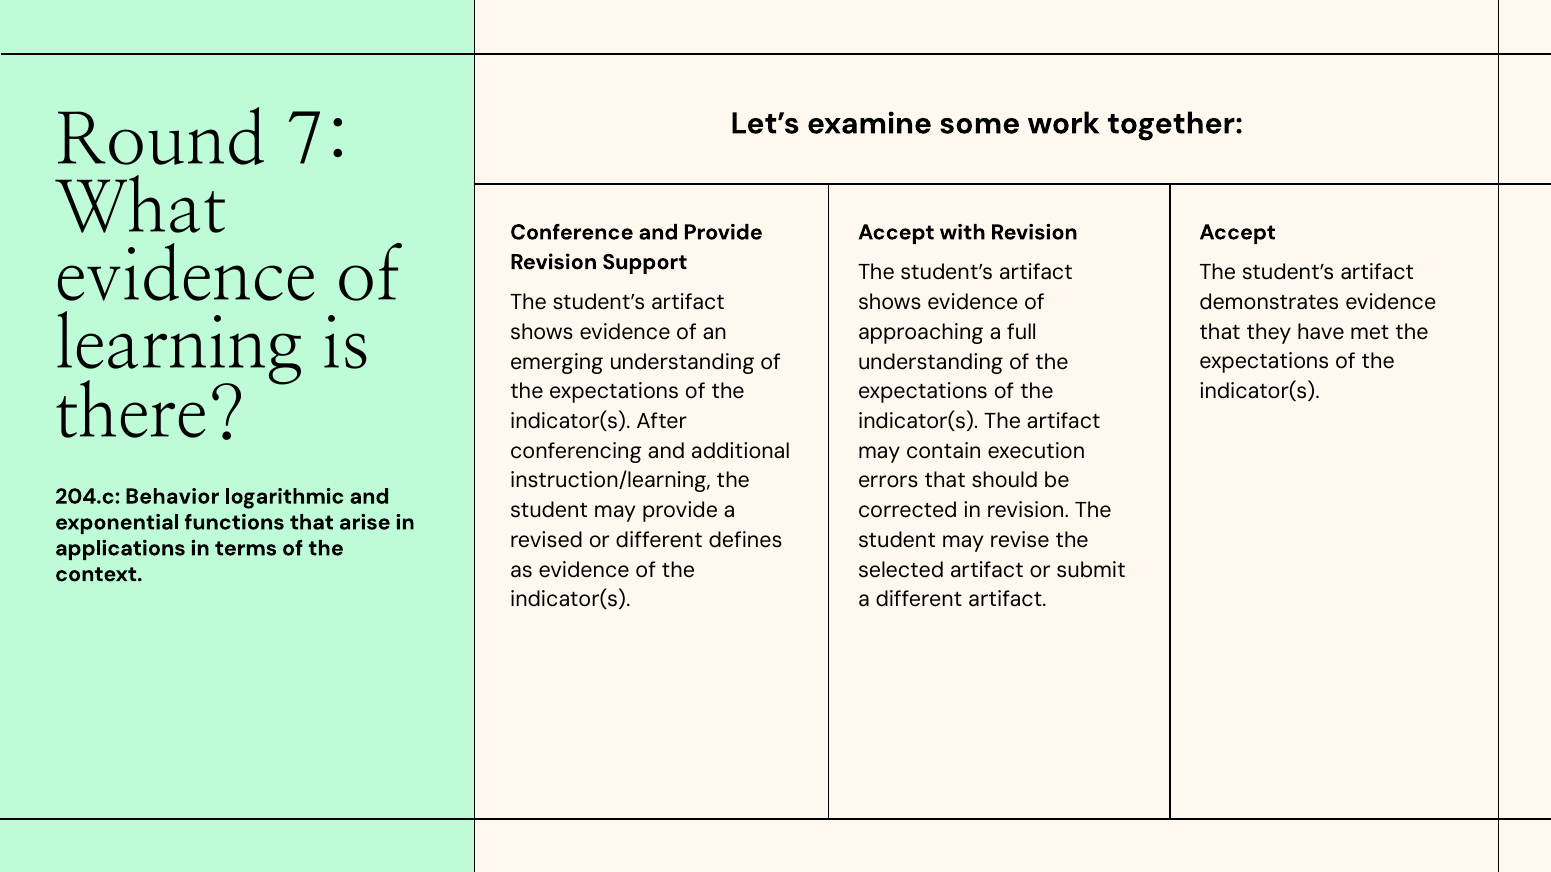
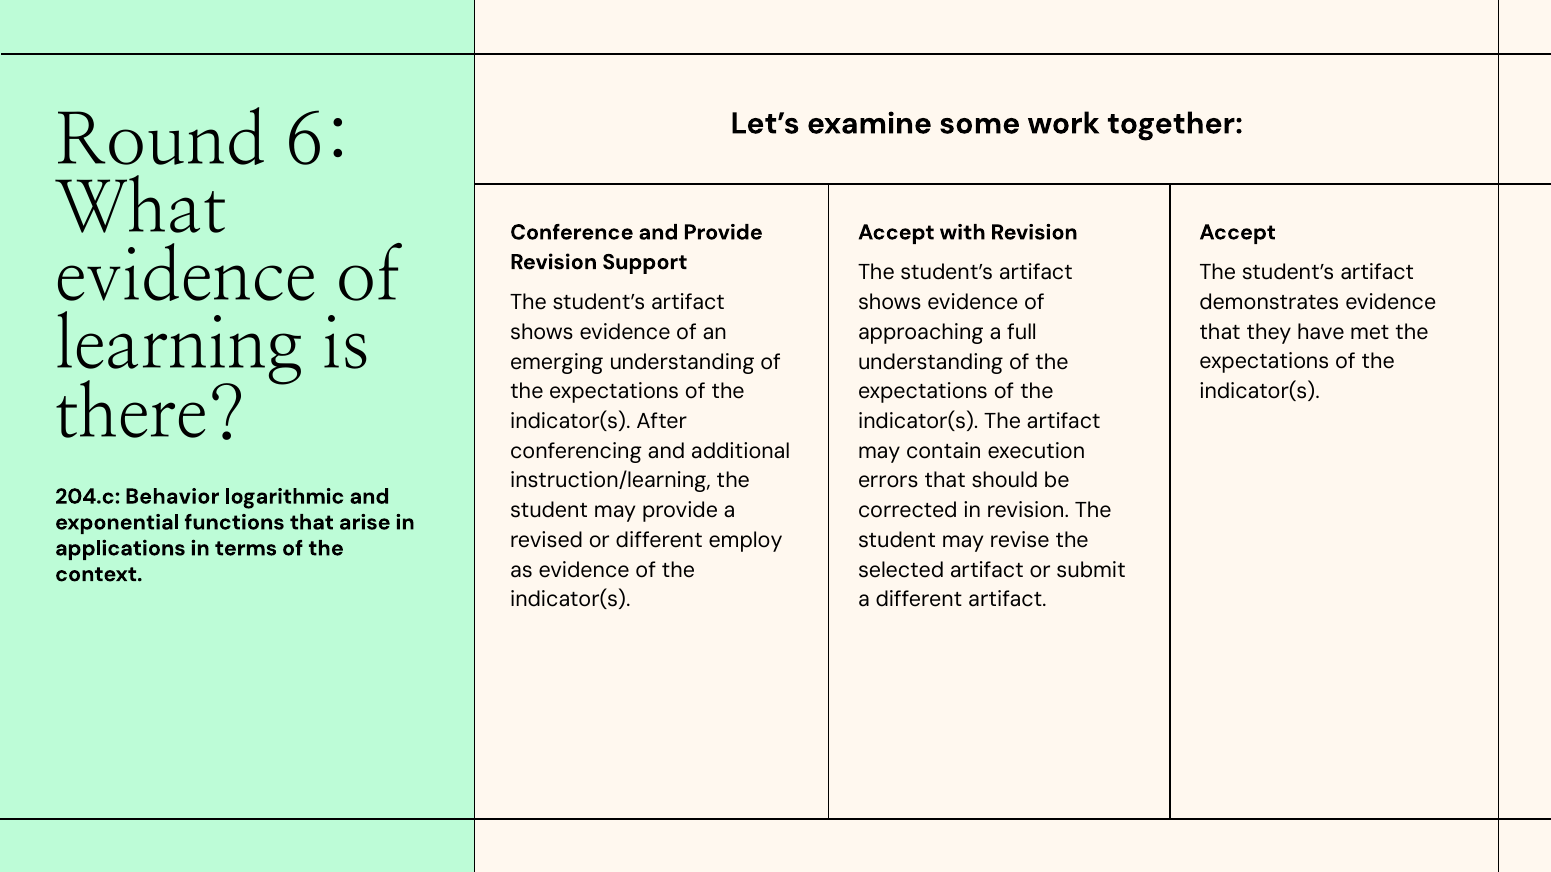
7: 7 -> 6 (319, 141)
defines: defines -> employ (746, 541)
